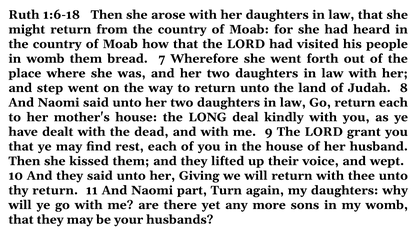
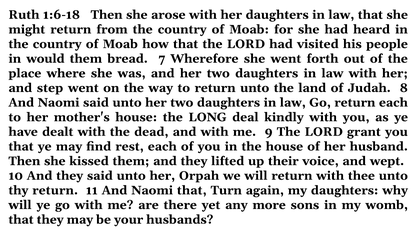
in womb: womb -> would (45, 59)
Giving: Giving -> Orpah (199, 175)
Naomi part: part -> that (192, 190)
